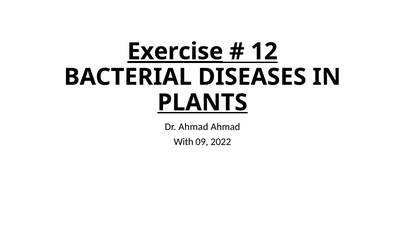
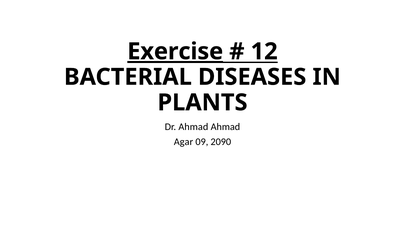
PLANTS underline: present -> none (202, 102)
With: With -> Agar (184, 142)
2022: 2022 -> 2090 (221, 142)
